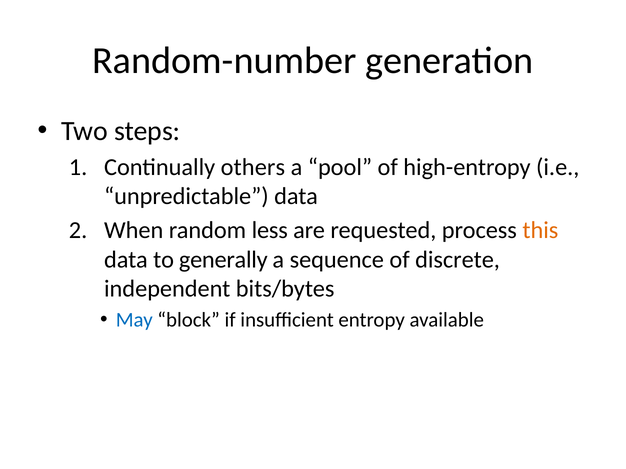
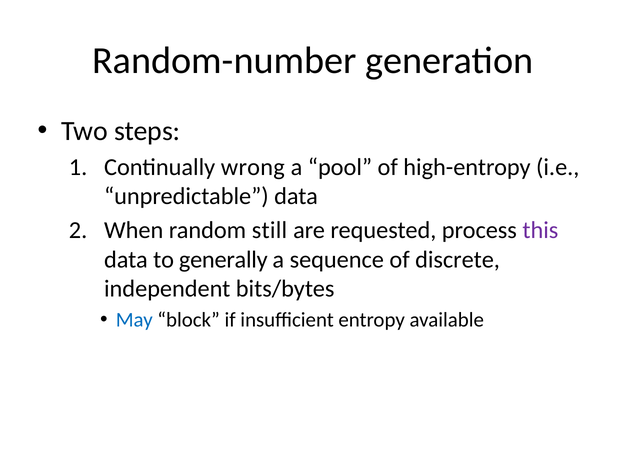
others: others -> wrong (253, 167)
less: less -> still (270, 231)
this colour: orange -> purple (540, 231)
